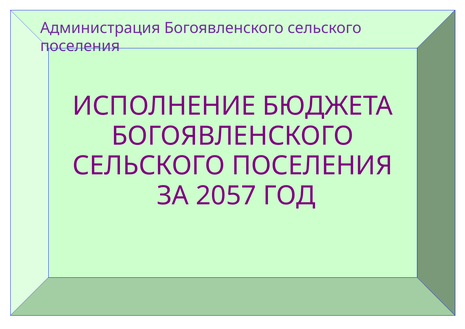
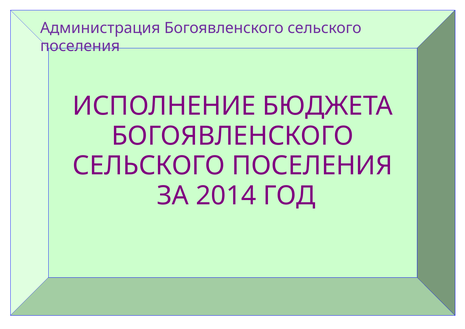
2057: 2057 -> 2014 (226, 196)
